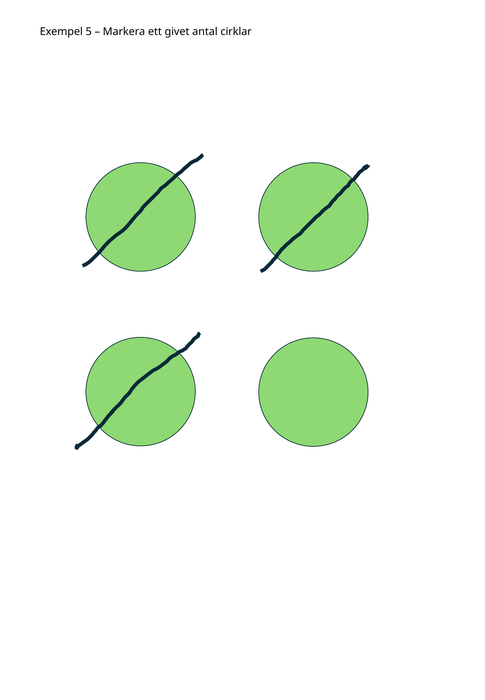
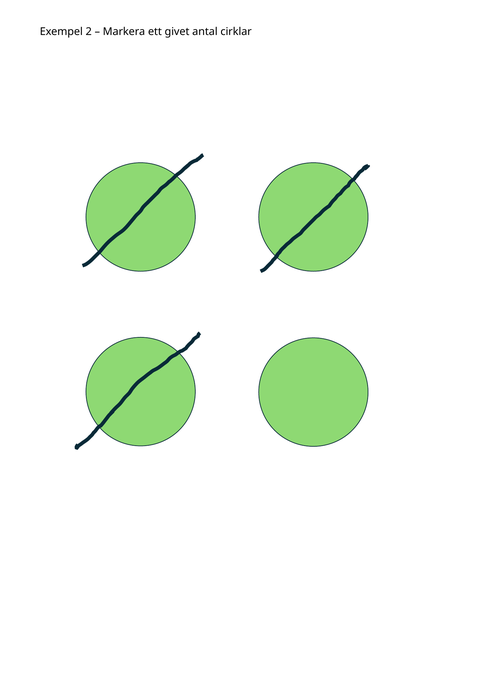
5: 5 -> 2 (89, 32)
